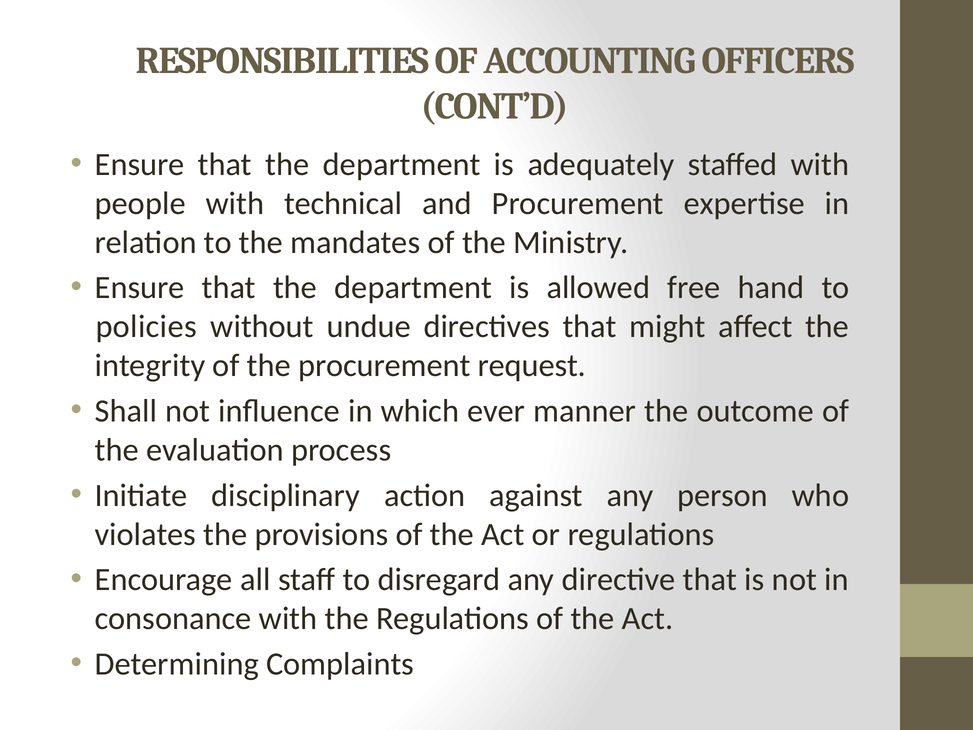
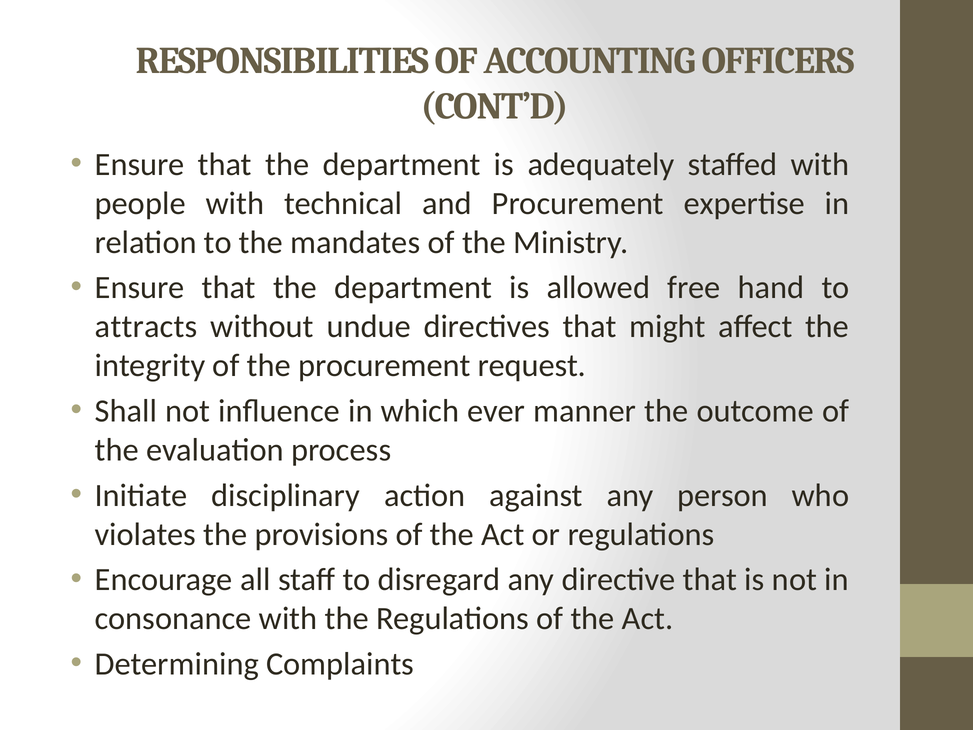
policies: policies -> attracts (146, 327)
